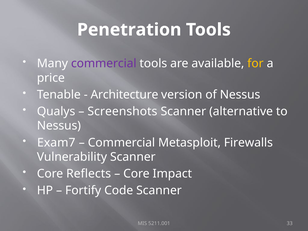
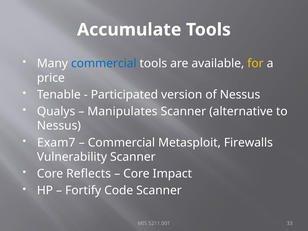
Penetration: Penetration -> Accumulate (129, 30)
commercial colour: purple -> blue (104, 63)
Architecture: Architecture -> Participated (124, 95)
Screenshots: Screenshots -> Manipulates (122, 111)
